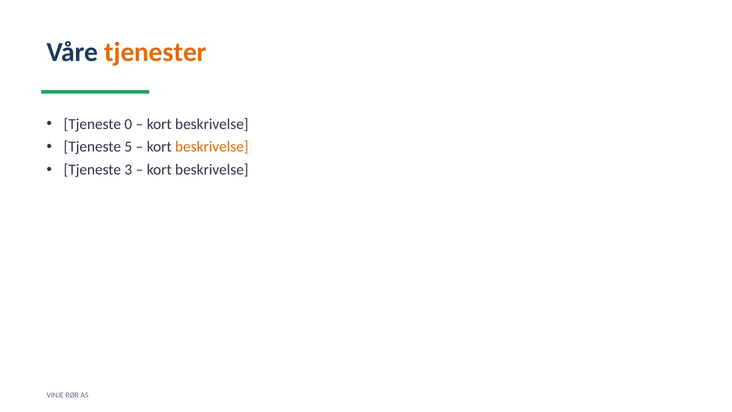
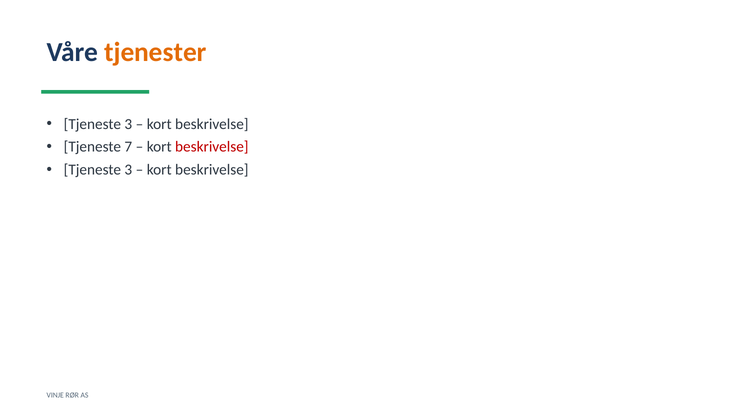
0: 0 -> 3 (128, 124)
5: 5 -> 7 (128, 147)
beskrivelse colour: orange -> red (212, 147)
